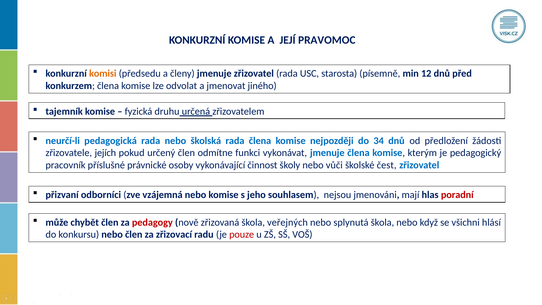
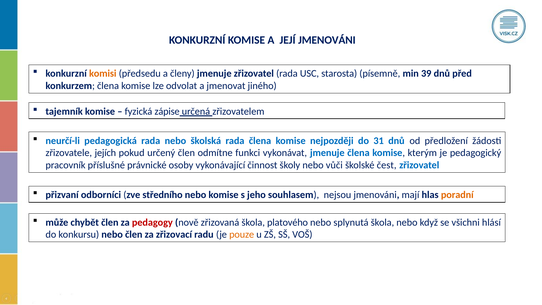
JEJÍ PRAVOMOC: PRAVOMOC -> JMENOVÁNI (327, 40)
12: 12 -> 39 (426, 74)
druhu: druhu -> zápise (167, 111)
34: 34 -> 31 (379, 141)
vzájemná: vzájemná -> středního (163, 195)
poradní colour: red -> orange (457, 195)
veřejných: veřejných -> platového (288, 222)
pouze colour: red -> orange (242, 234)
